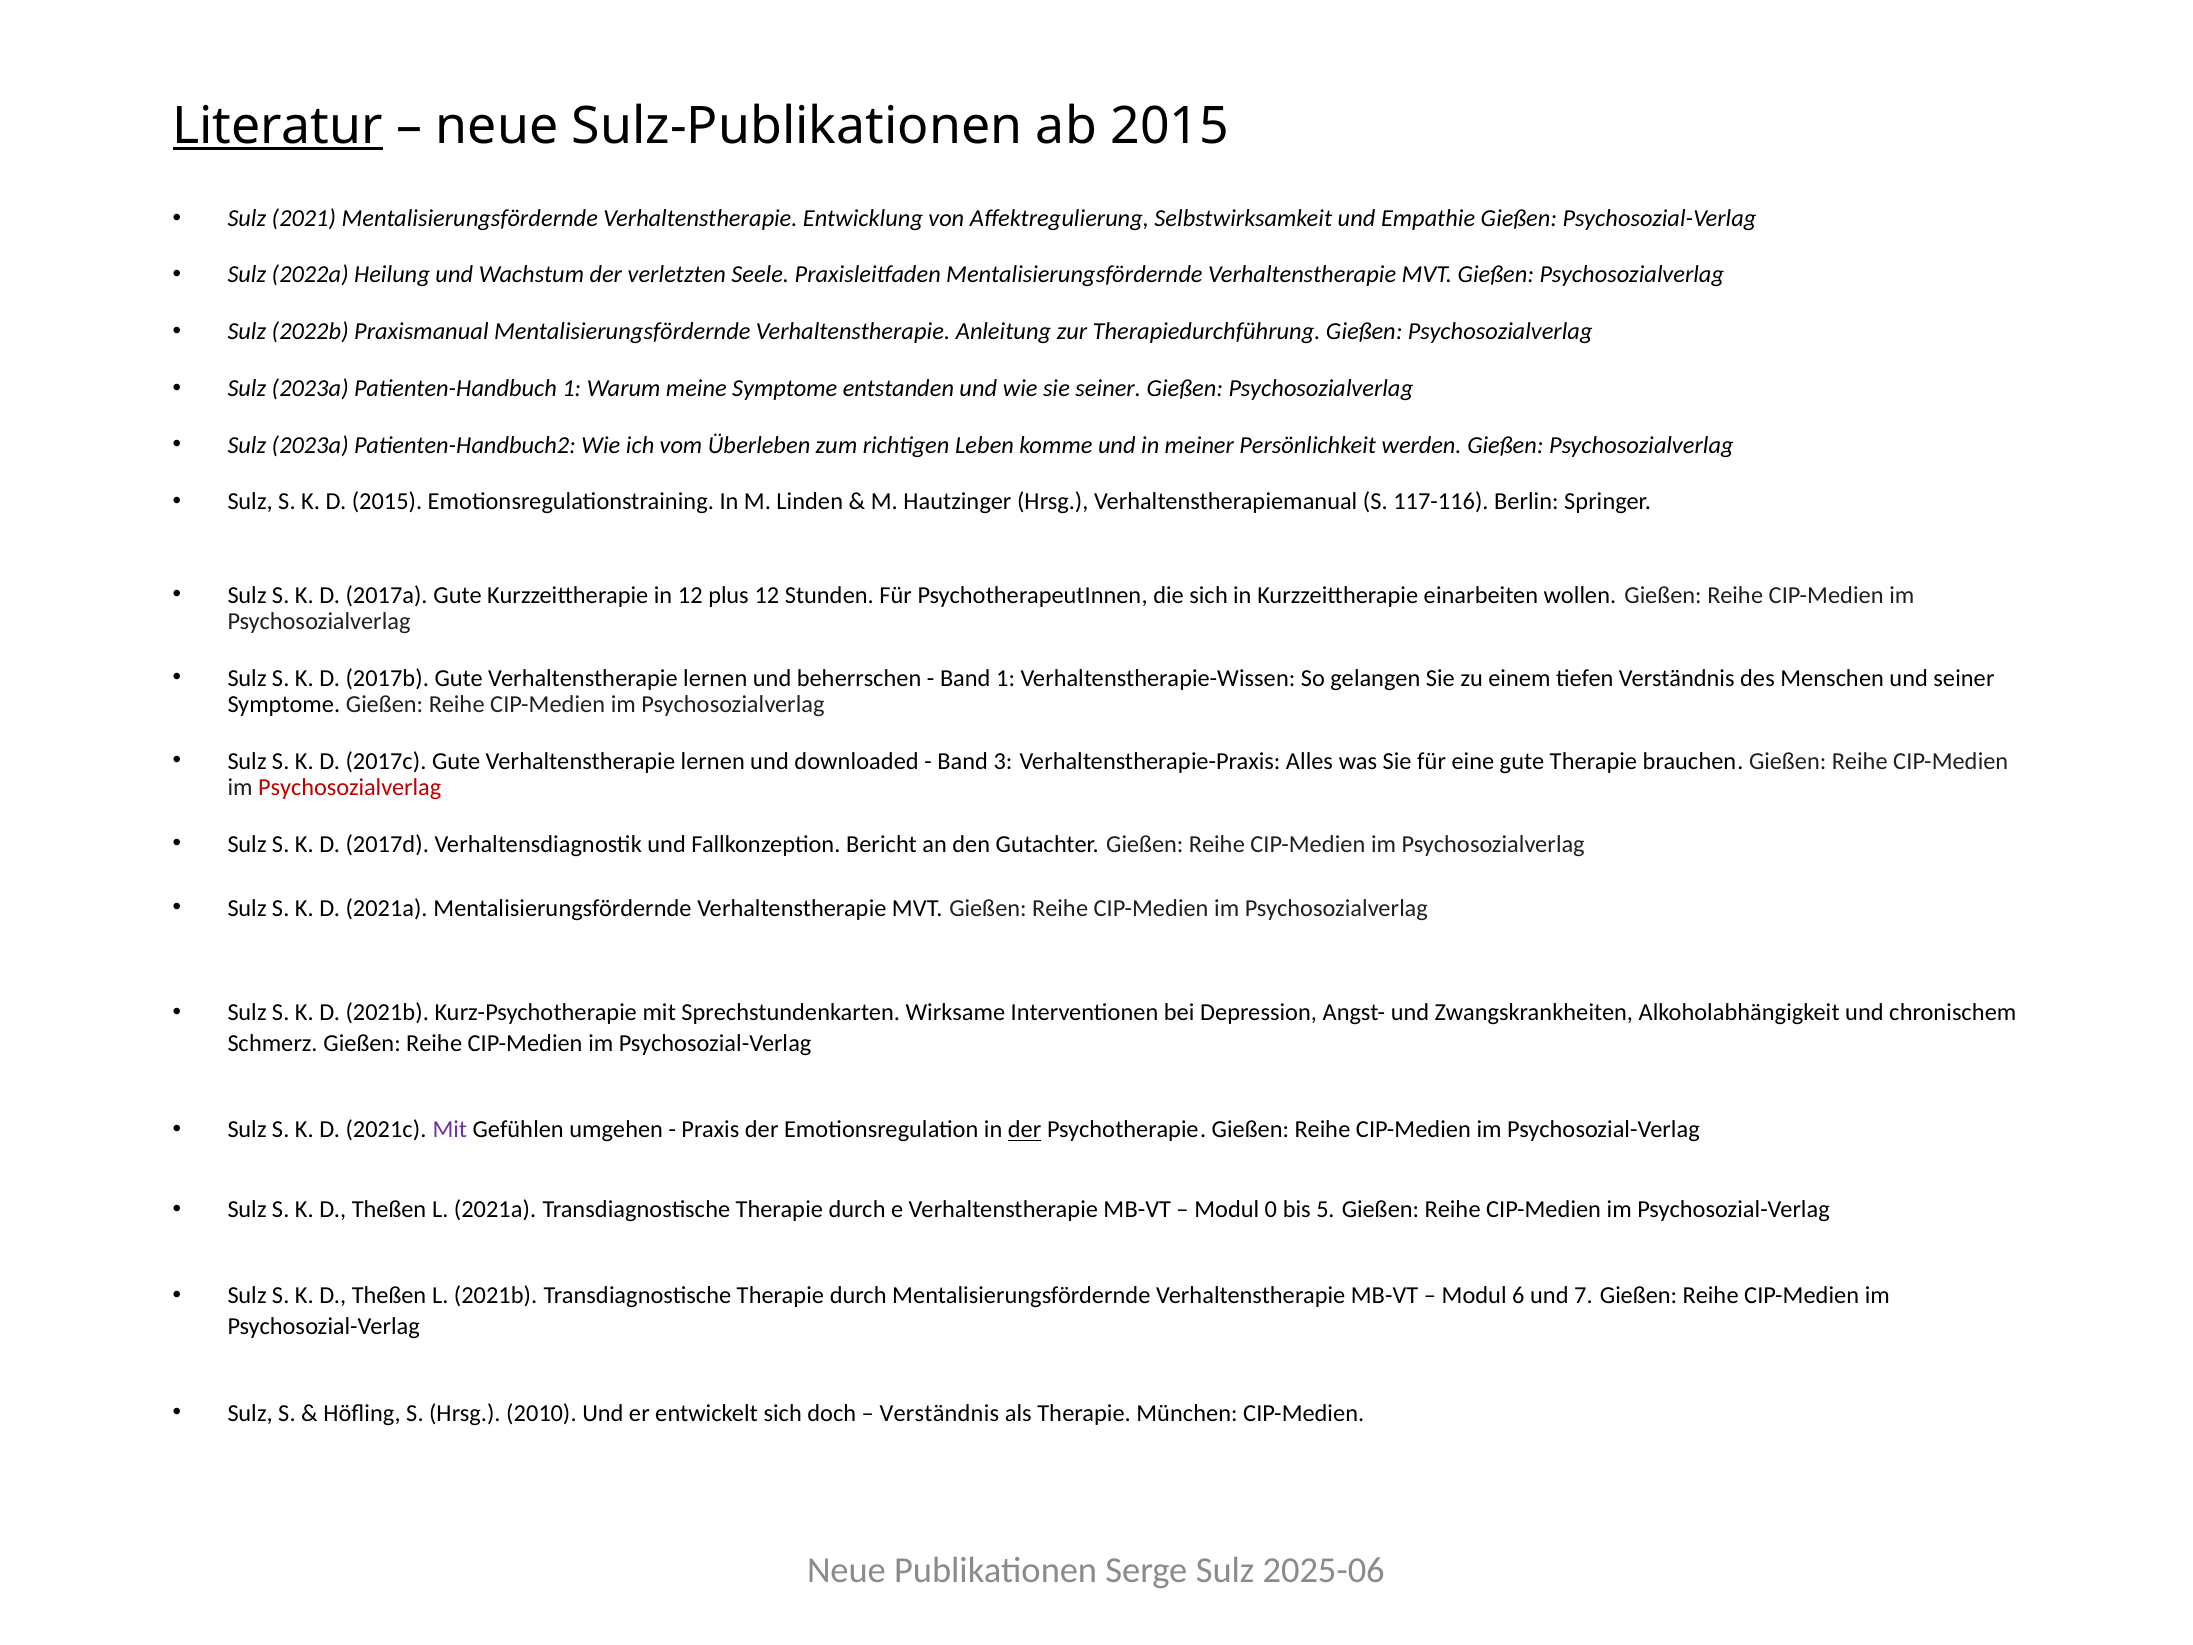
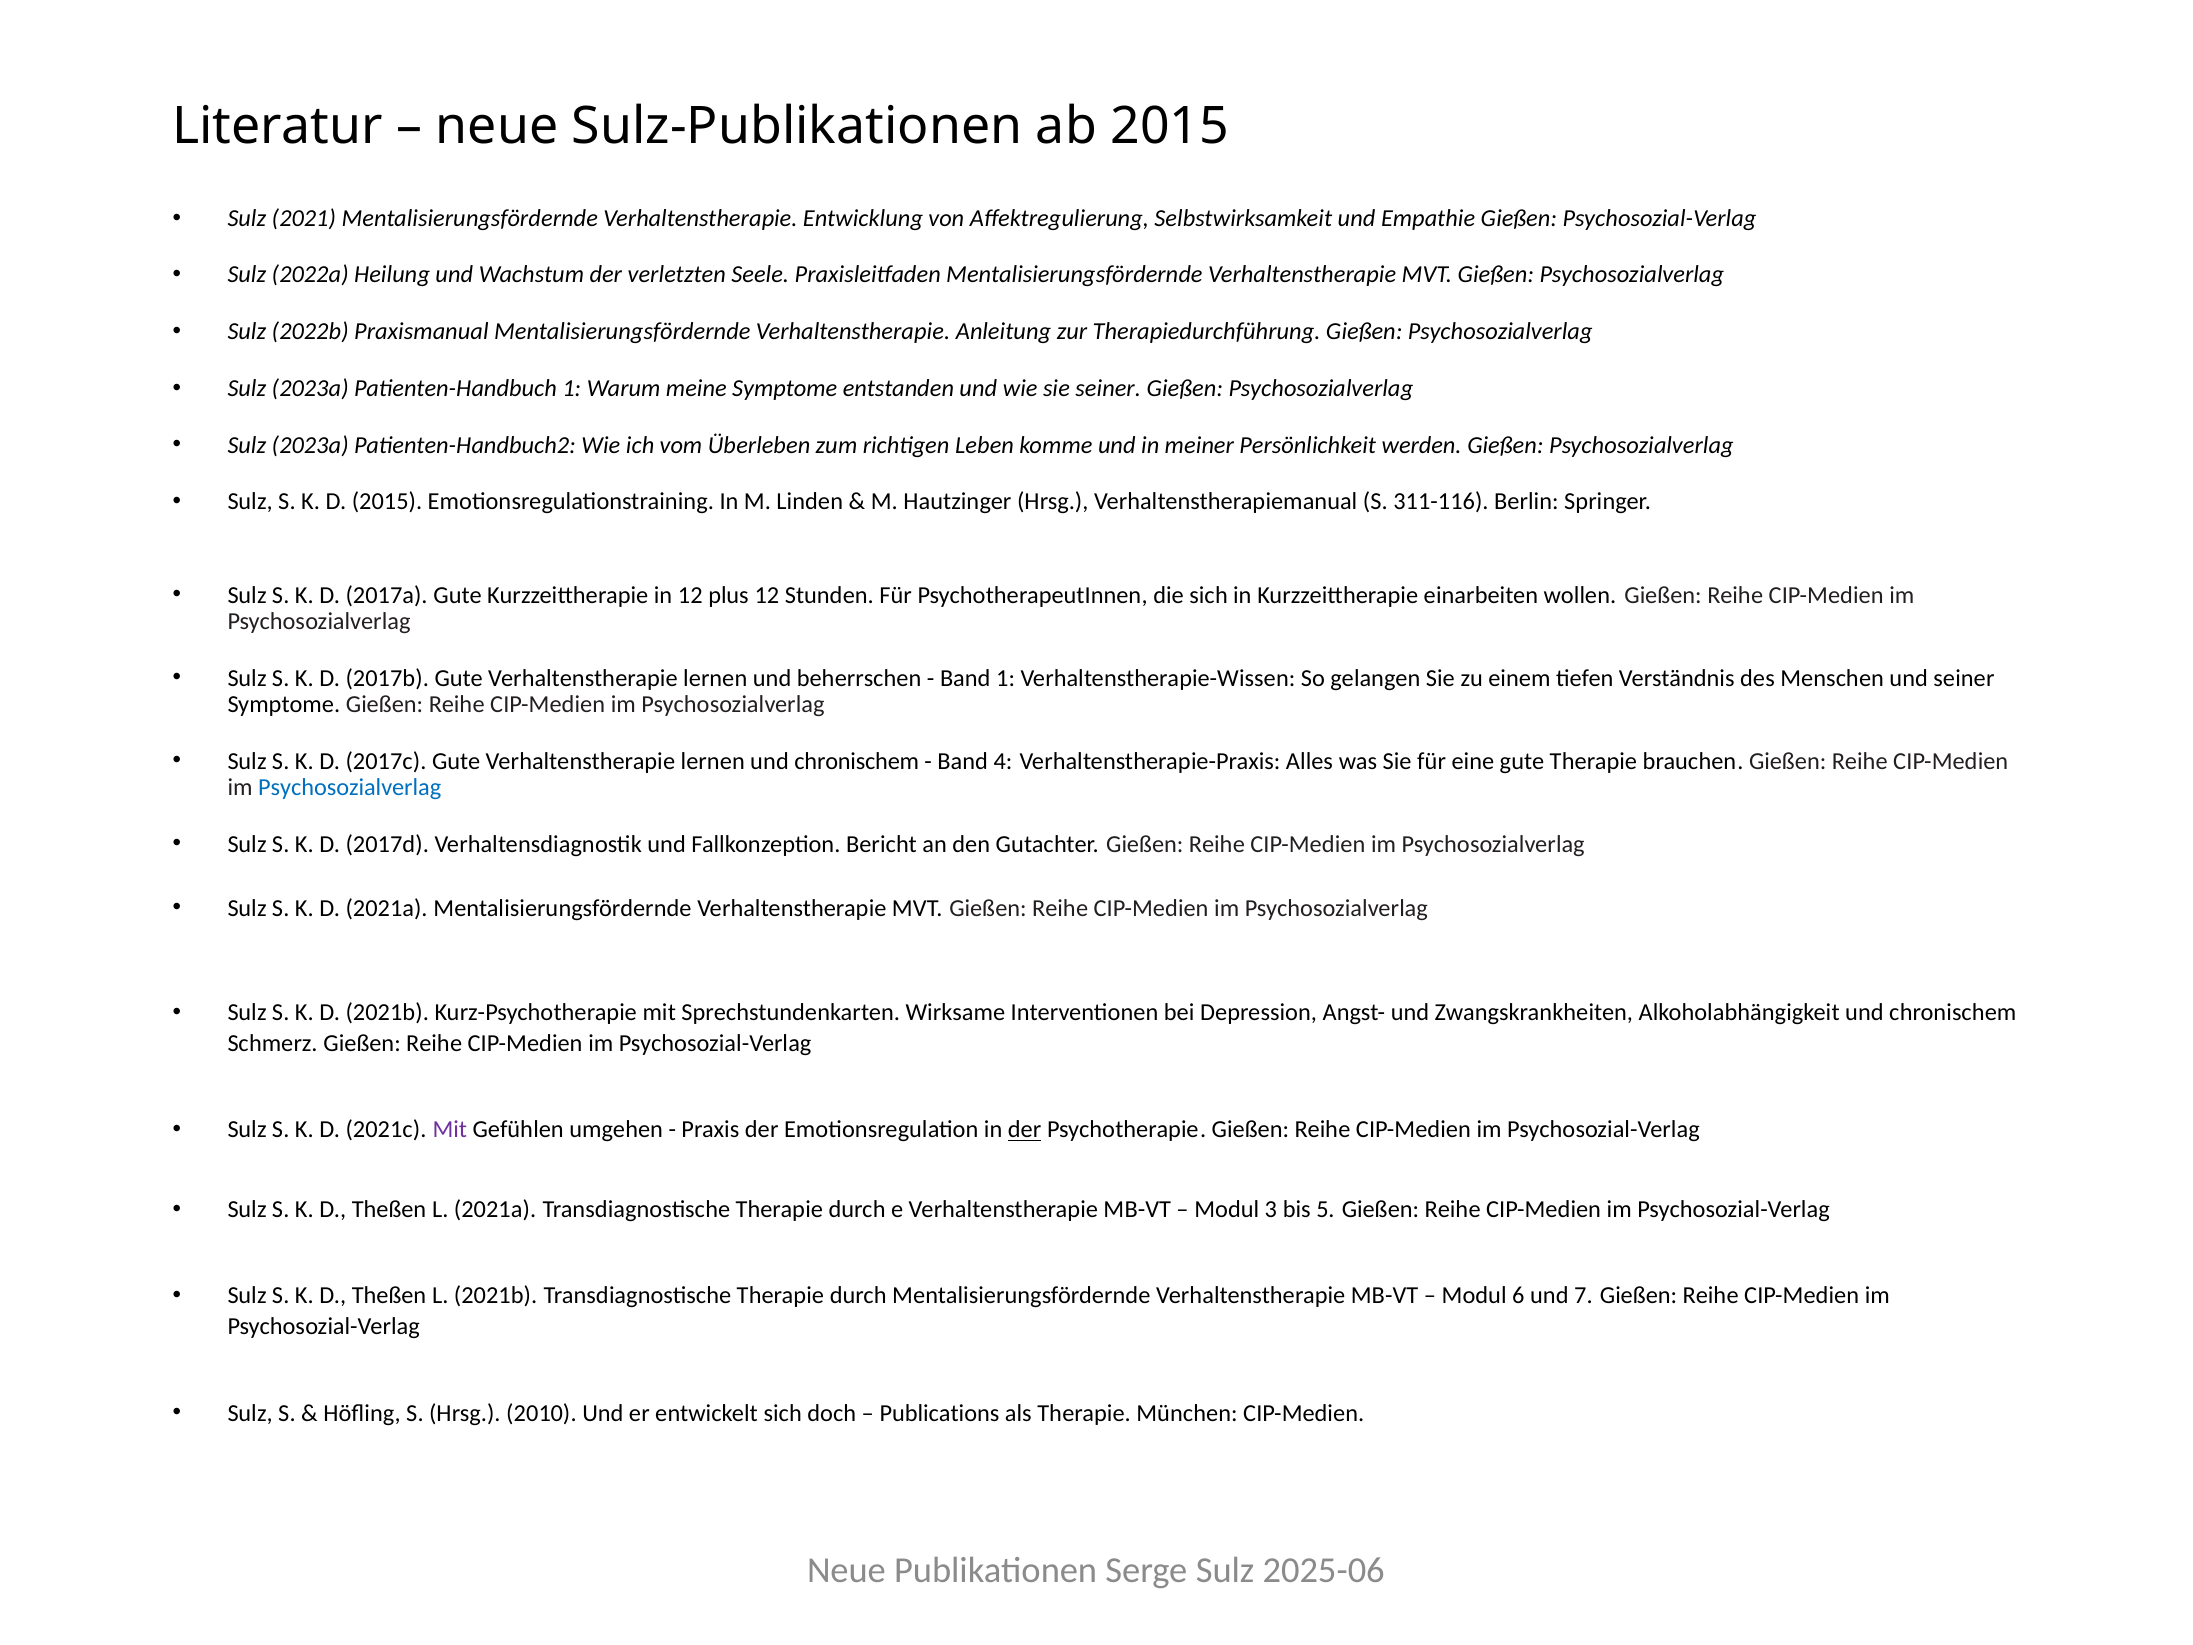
Literatur underline: present -> none (278, 126)
117-116: 117-116 -> 311-116 (1441, 502)
lernen und downloaded: downloaded -> chronischem (857, 761)
3: 3 -> 4 (1003, 761)
Psychosozialverlag colour: red -> blue (350, 787)
0: 0 -> 3 (1271, 1210)
Verständnis: Verständnis -> Publications (939, 1413)
